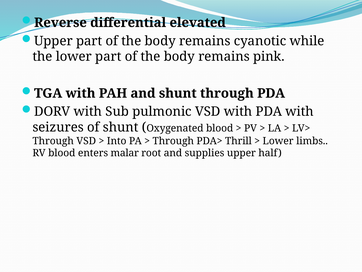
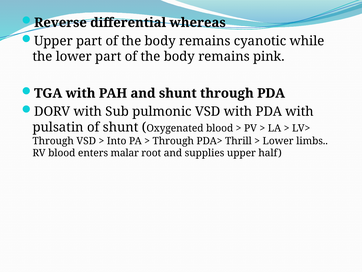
elevated: elevated -> whereas (198, 23)
seizures: seizures -> pulsatin (58, 127)
